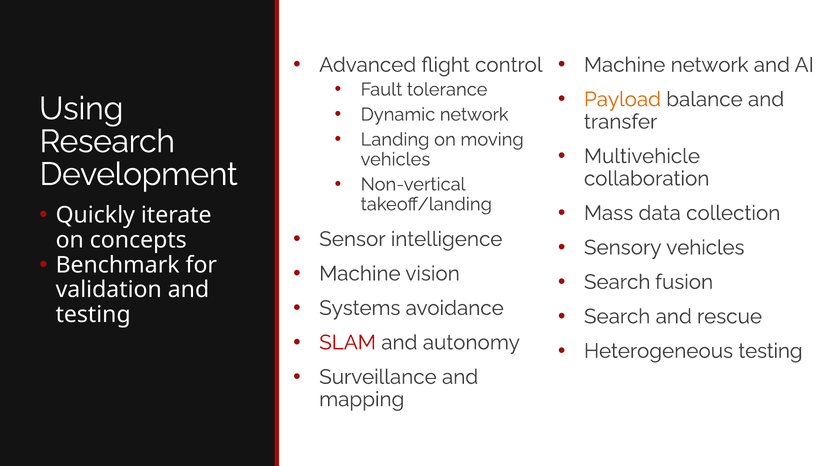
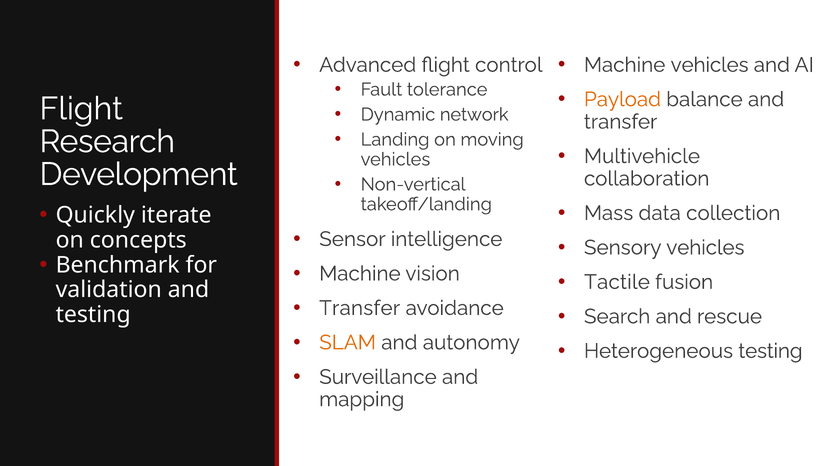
Machine network: network -> vehicles (710, 65)
Using: Using -> Flight (81, 109)
Search: Search -> Tactile (617, 282)
Systems: Systems -> Transfer (360, 308)
SLAM colour: red -> orange (348, 343)
